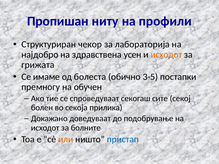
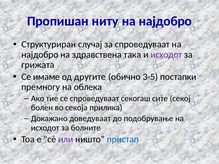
профили: профили -> најдобро (165, 21)
чекор: чекор -> случај (90, 44)
за лабораторија: лабораторија -> спроведуваат (142, 44)
усен: усен -> така (132, 55)
исходот colour: orange -> purple (166, 55)
болеста: болеста -> другите (90, 77)
обучен: обучен -> облека (88, 87)
или colour: orange -> purple (66, 140)
